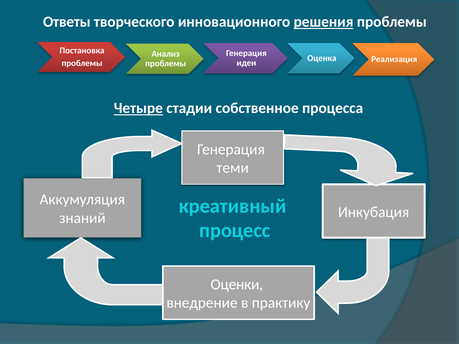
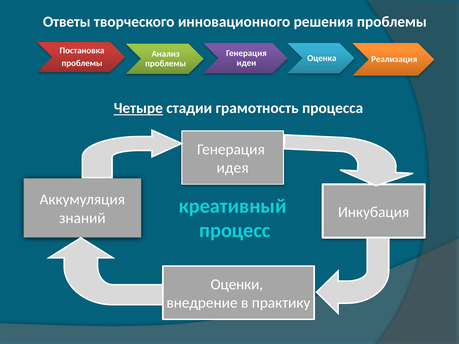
решения underline: present -> none (324, 22)
собственное: собственное -> грамотность (257, 108)
теми: теми -> идея (233, 168)
